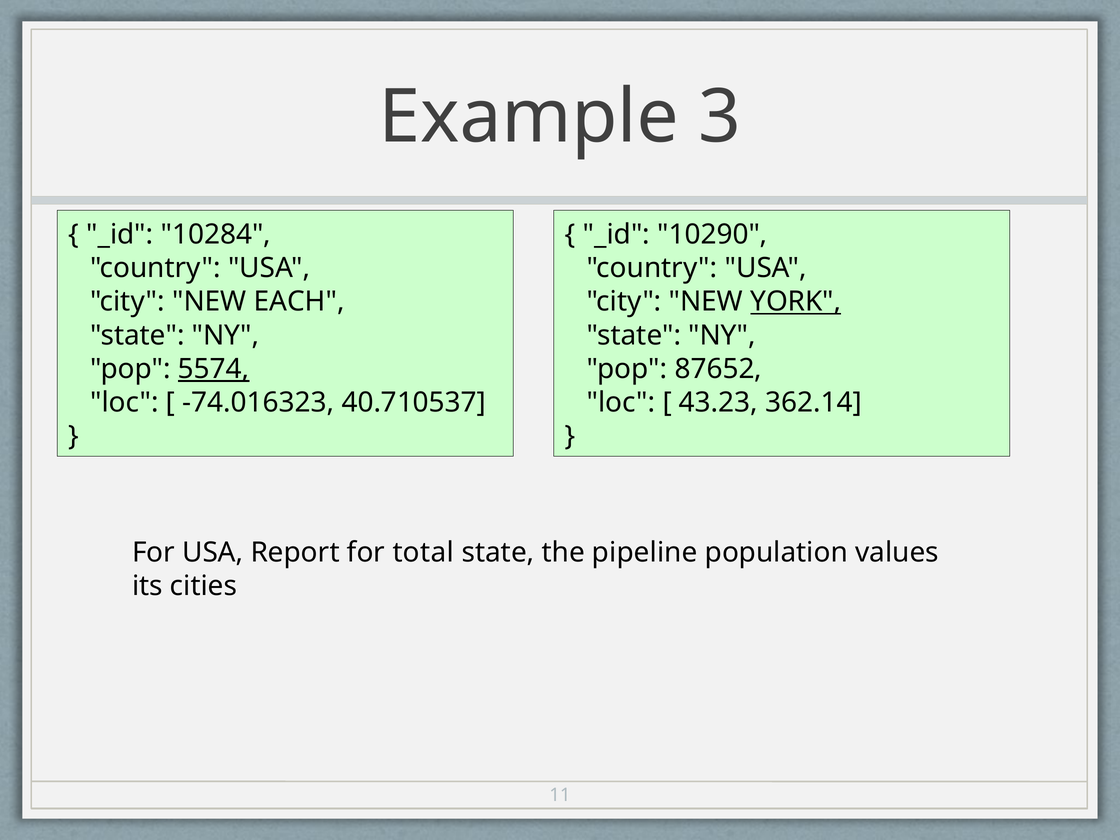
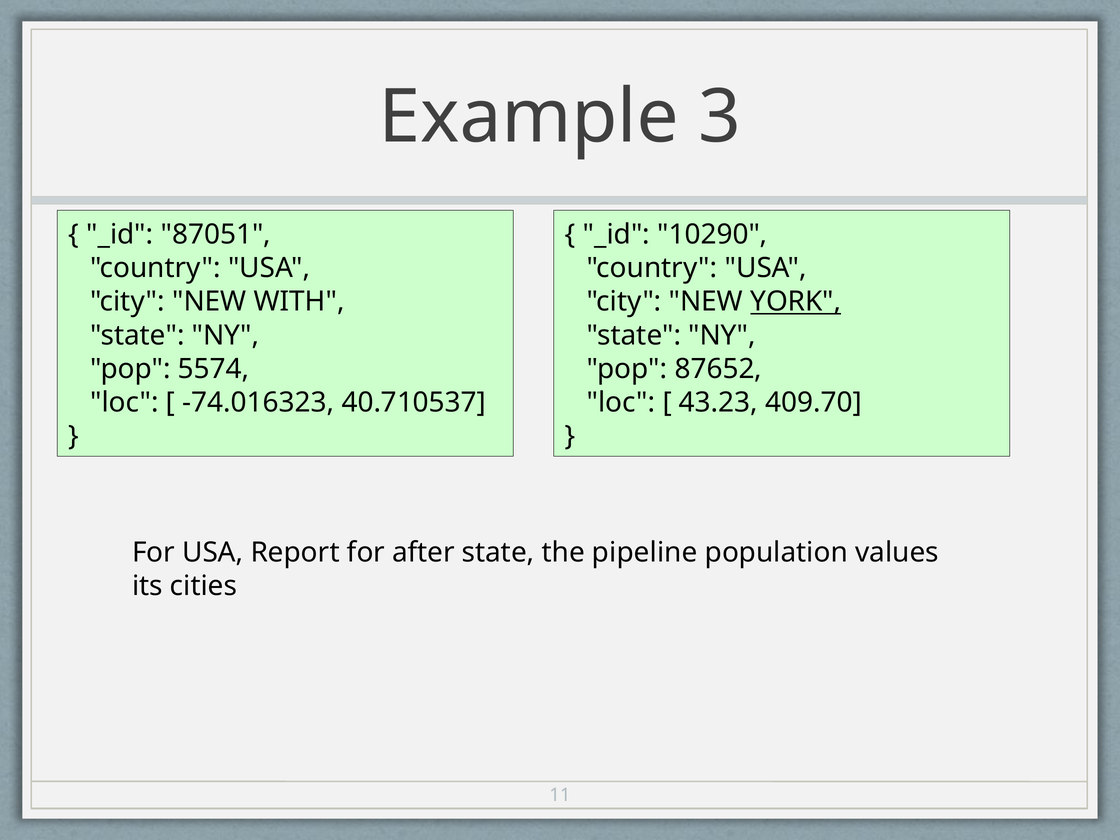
10284: 10284 -> 87051 (216, 234)
EACH: EACH -> WITH (299, 302)
5574 underline: present -> none (214, 369)
362.14: 362.14 -> 409.70 (813, 402)
total: total -> after (423, 552)
